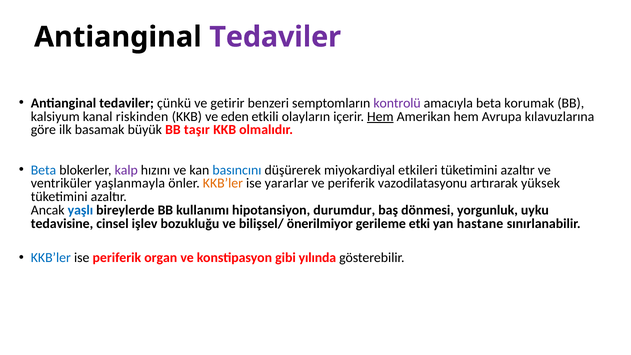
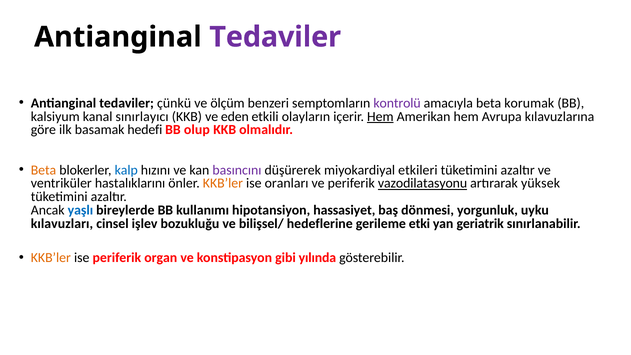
getirir: getirir -> ölçüm (228, 103)
riskinden: riskinden -> sınırlayıcı (142, 116)
büyük: büyük -> hedefi (145, 130)
taşır: taşır -> olup (197, 130)
Beta colour: blue -> orange (44, 170)
kalp colour: purple -> blue (126, 170)
basıncını colour: blue -> purple (237, 170)
yaşlanmayla: yaşlanmayla -> hastalıklarını (130, 183)
yararlar: yararlar -> oranları (287, 183)
vazodilatasyonu underline: none -> present (423, 183)
durumdur: durumdur -> hassasiyet (344, 210)
tedavisine: tedavisine -> kılavuzları (62, 224)
önerilmiyor: önerilmiyor -> hedeflerine (320, 224)
hastane: hastane -> geriatrik (480, 224)
KKB’ler colour: blue -> orange (51, 258)
